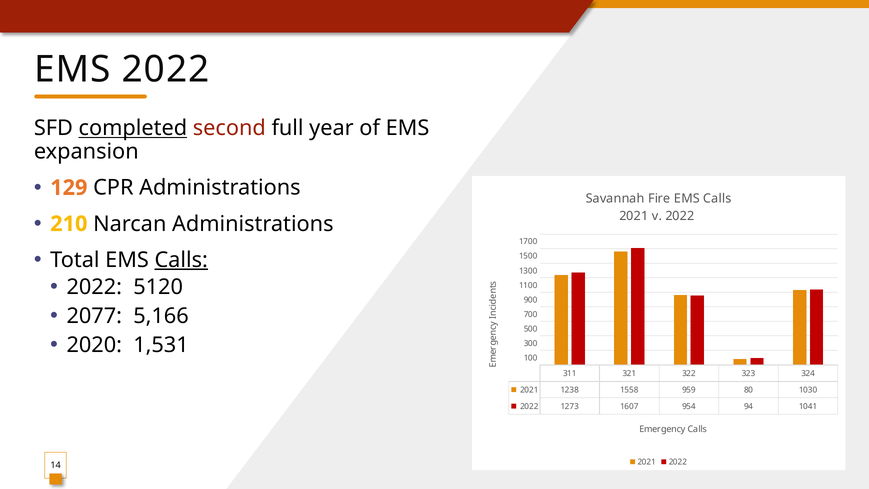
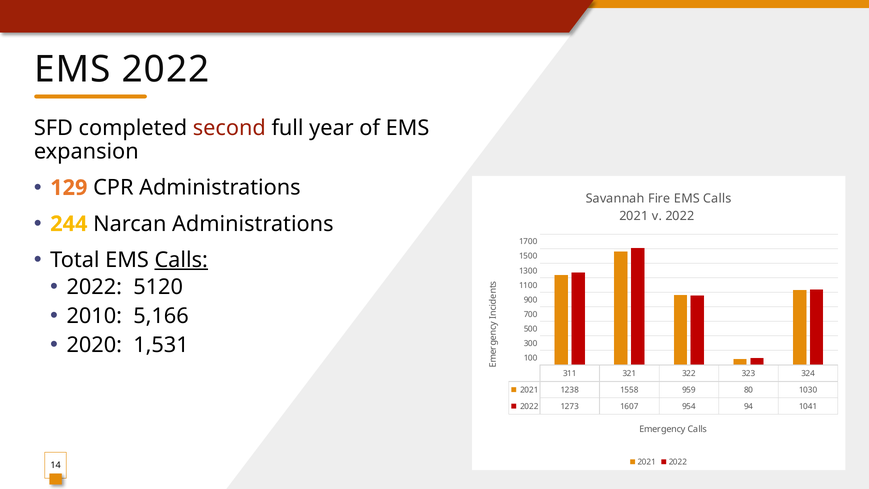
completed underline: present -> none (133, 128)
210: 210 -> 244 (69, 224)
2077: 2077 -> 2010 (94, 316)
